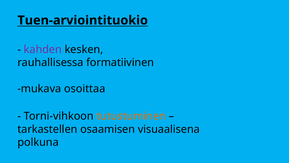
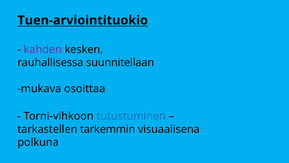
formatiivinen: formatiivinen -> suunnitellaan (120, 62)
tutustuminen colour: orange -> blue (131, 116)
osaamisen: osaamisen -> tarkemmin (108, 129)
